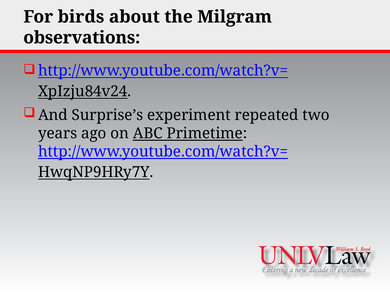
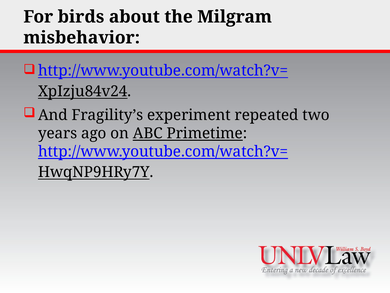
observations: observations -> misbehavior (82, 38)
Surprise’s: Surprise’s -> Fragility’s (107, 115)
